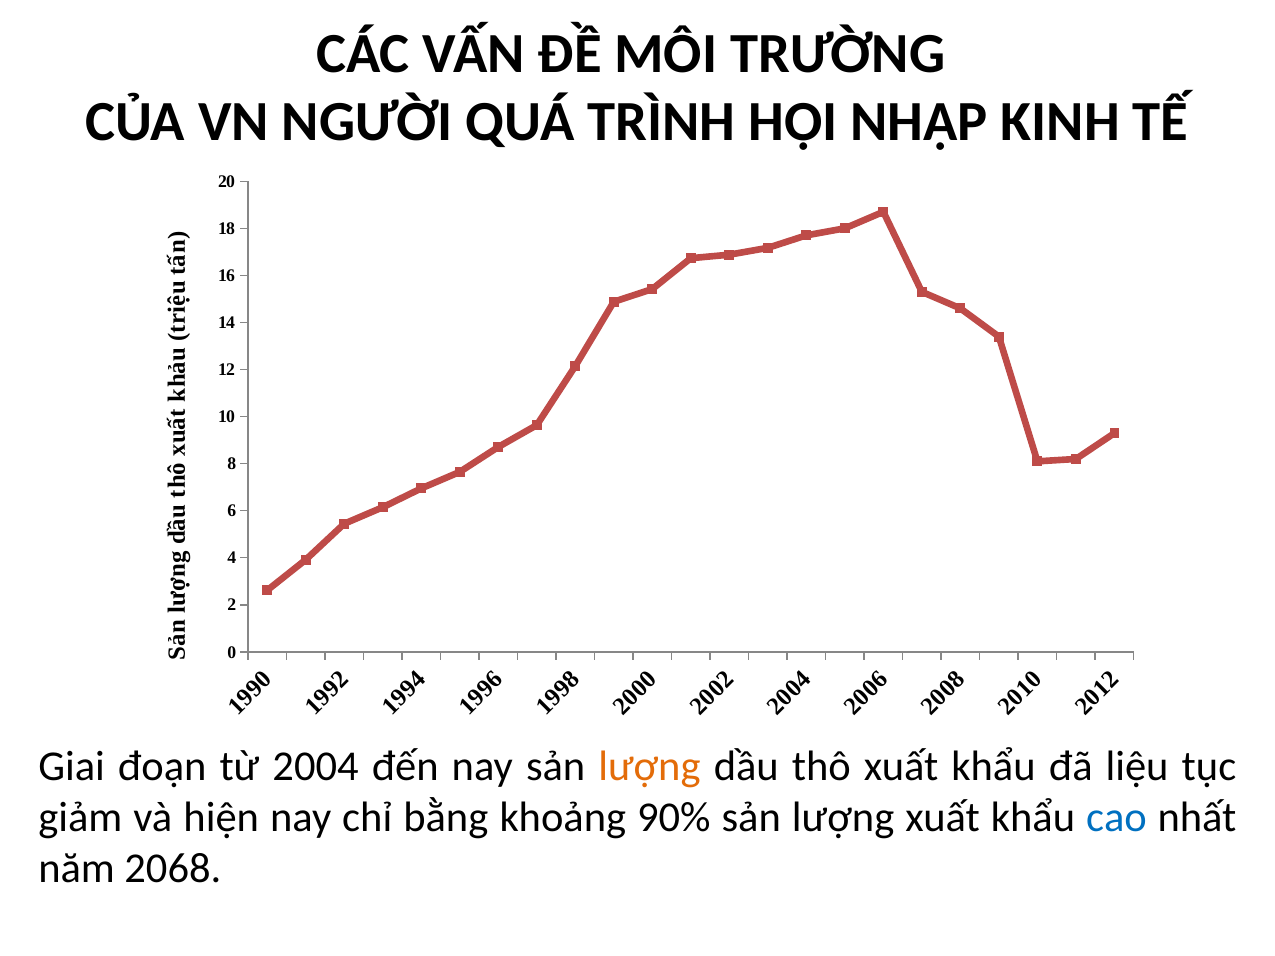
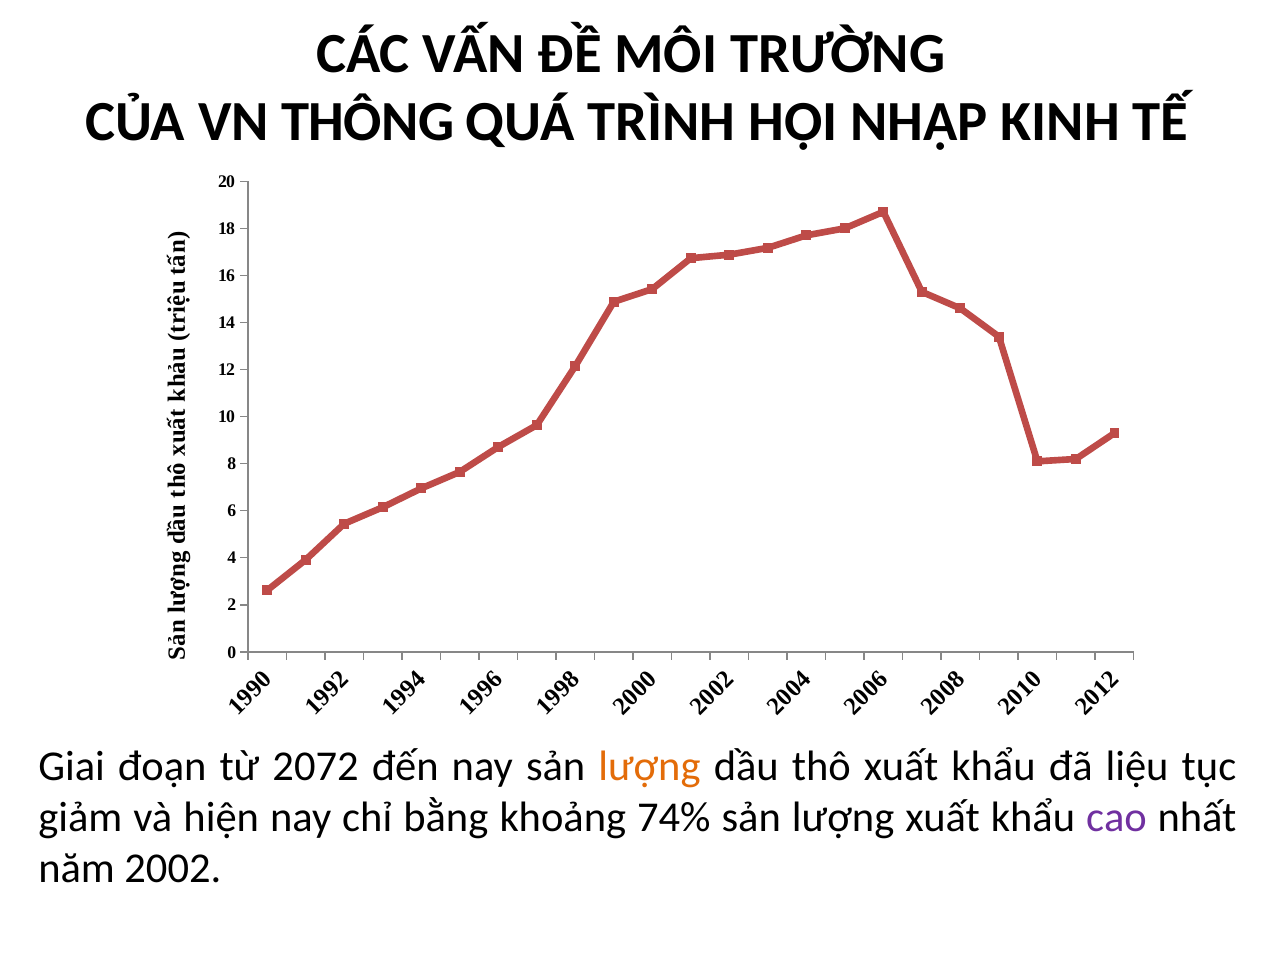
NGƯỜI: NGƯỜI -> THÔNG (368, 121)
2004: 2004 -> 2072 (316, 767)
90%: 90% -> 74% (674, 818)
cao colour: blue -> purple (1116, 818)
2068: 2068 -> 2002 (173, 869)
